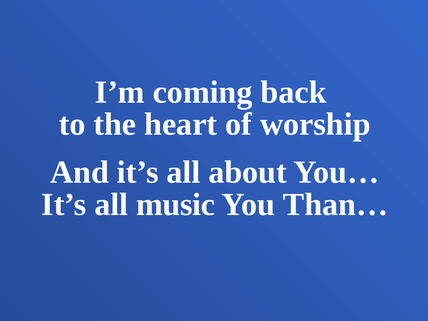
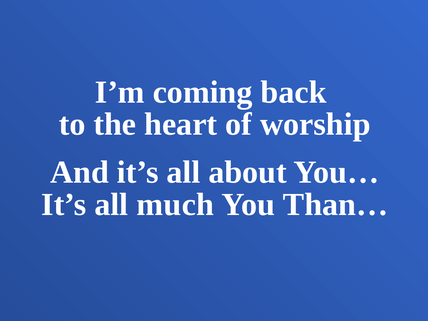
music: music -> much (175, 204)
